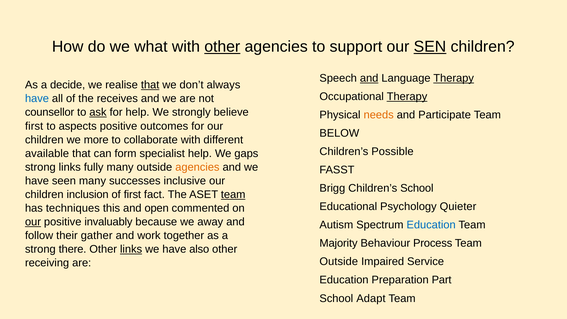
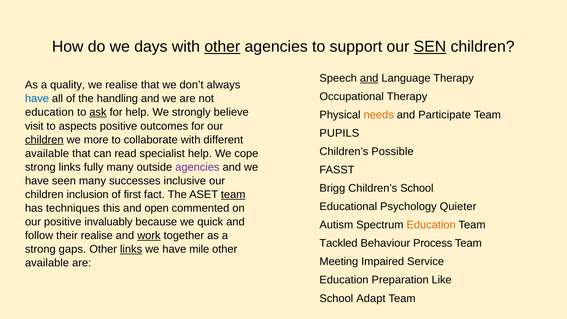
what: what -> days (151, 47)
Therapy underline: present -> none (454, 78)
decide: decide -> quality (68, 85)
that underline: present -> none (150, 85)
Therapy underline: present -> none (407, 96)
receives: receives -> handling (117, 99)
counsellor: counsellor -> education (49, 112)
first: first -> visit (34, 126)
BELOW: BELOW -> PUPILS (339, 133)
children underline: none -> present (44, 140)
form: form -> read (125, 153)
gaps: gaps -> cope (246, 153)
agencies colour: orange -> purple (197, 167)
our underline: present -> none (33, 222)
away: away -> quick (210, 222)
Education colour: blue -> orange (431, 225)
their gather: gather -> realise (97, 235)
work underline: none -> present (149, 235)
Majority: Majority -> Tackled (339, 243)
there: there -> gaps (72, 249)
also: also -> mile (199, 249)
Outside: Outside -> Meeting (339, 262)
receiving: receiving -> available (47, 263)
Part: Part -> Like (442, 280)
